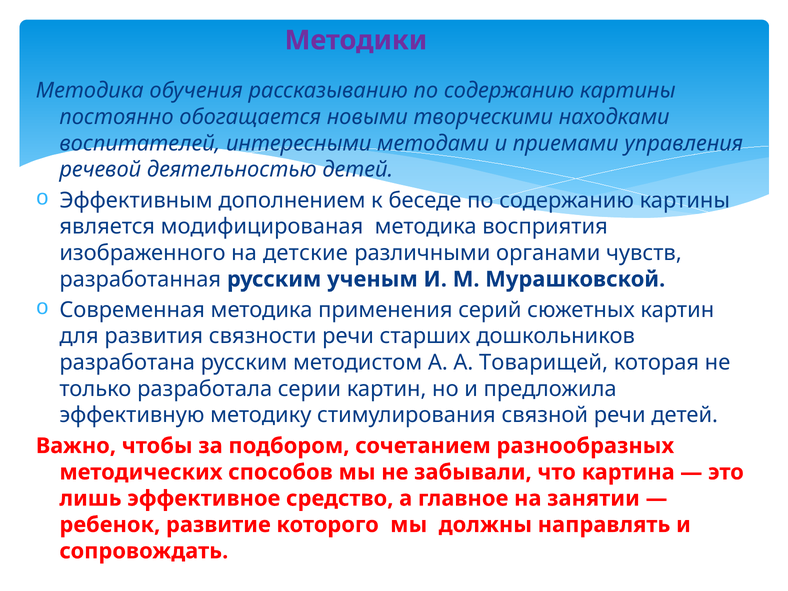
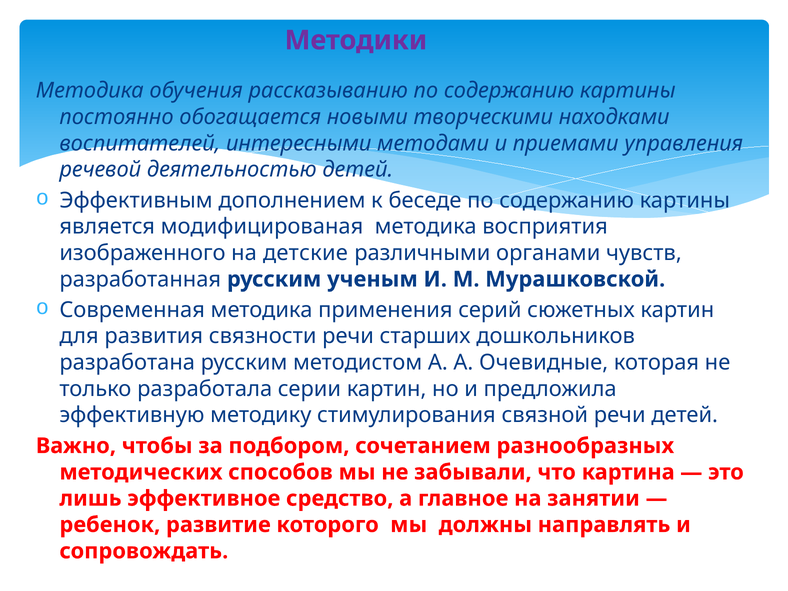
Товарищей: Товарищей -> Очевидные (544, 363)
